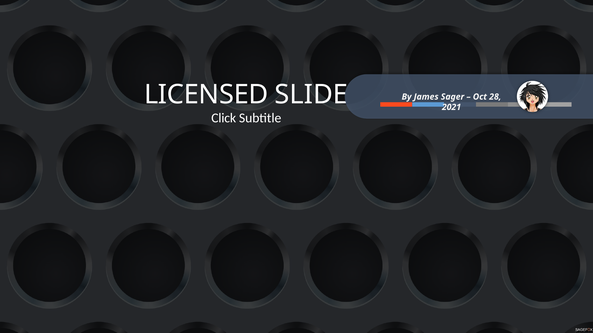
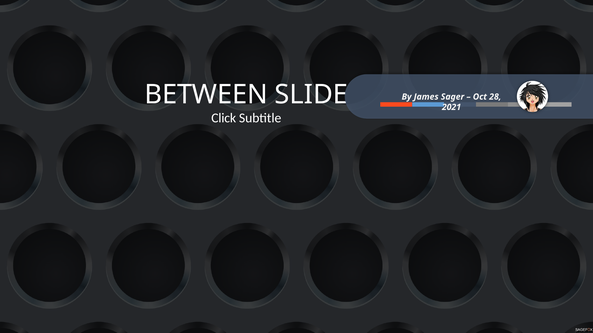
LICENSED: LICENSED -> BETWEEN (206, 95)
